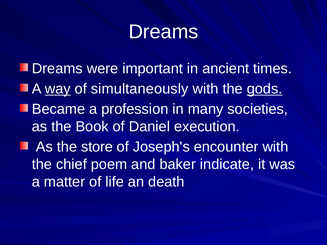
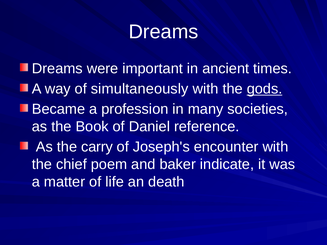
way underline: present -> none (58, 89)
execution: execution -> reference (207, 127)
store: store -> carry (97, 147)
